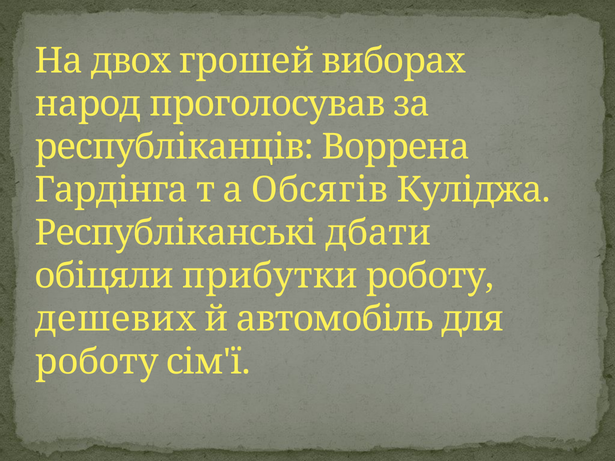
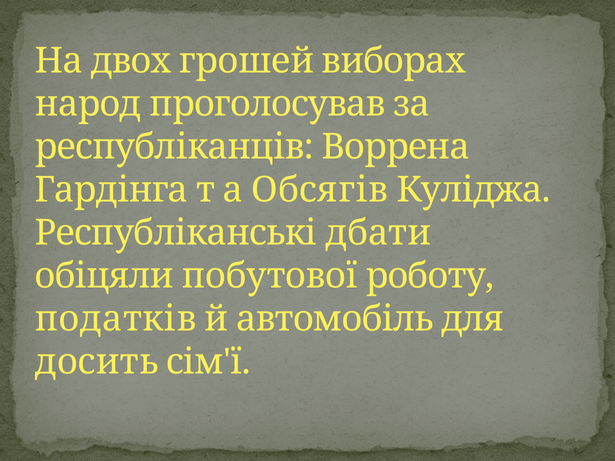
прибутки: прибутки -> побутової (270, 276)
дешевих: дешевих -> податків (116, 319)
роботу: роботу -> досить (97, 362)
